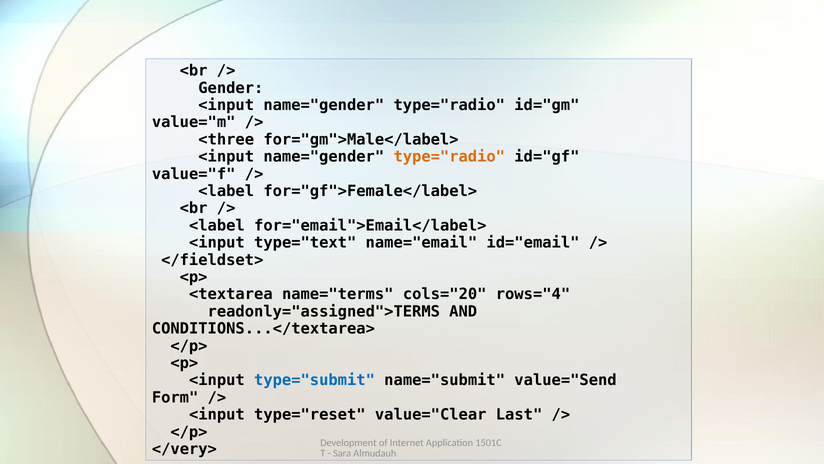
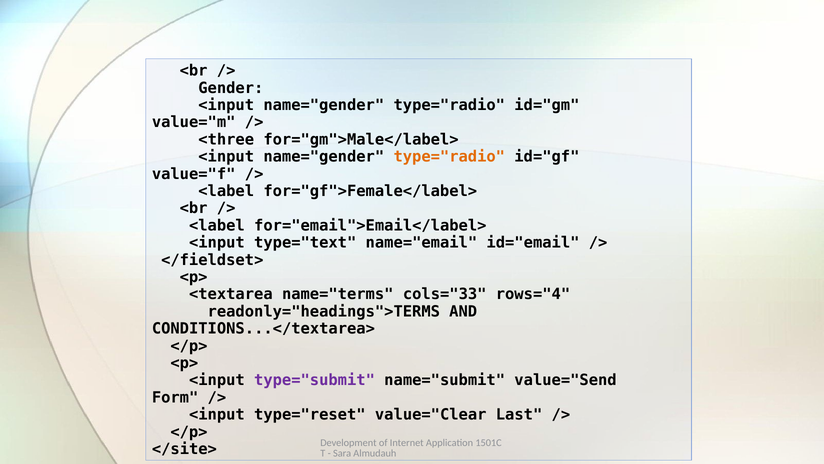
cols="20: cols="20 -> cols="33 (445, 294)
readonly="assigned">TERMS: readonly="assigned">TERMS -> readonly="headings">TERMS (324, 311)
type="submit colour: blue -> purple (315, 380)
</very>: </very> -> </site> (184, 449)
